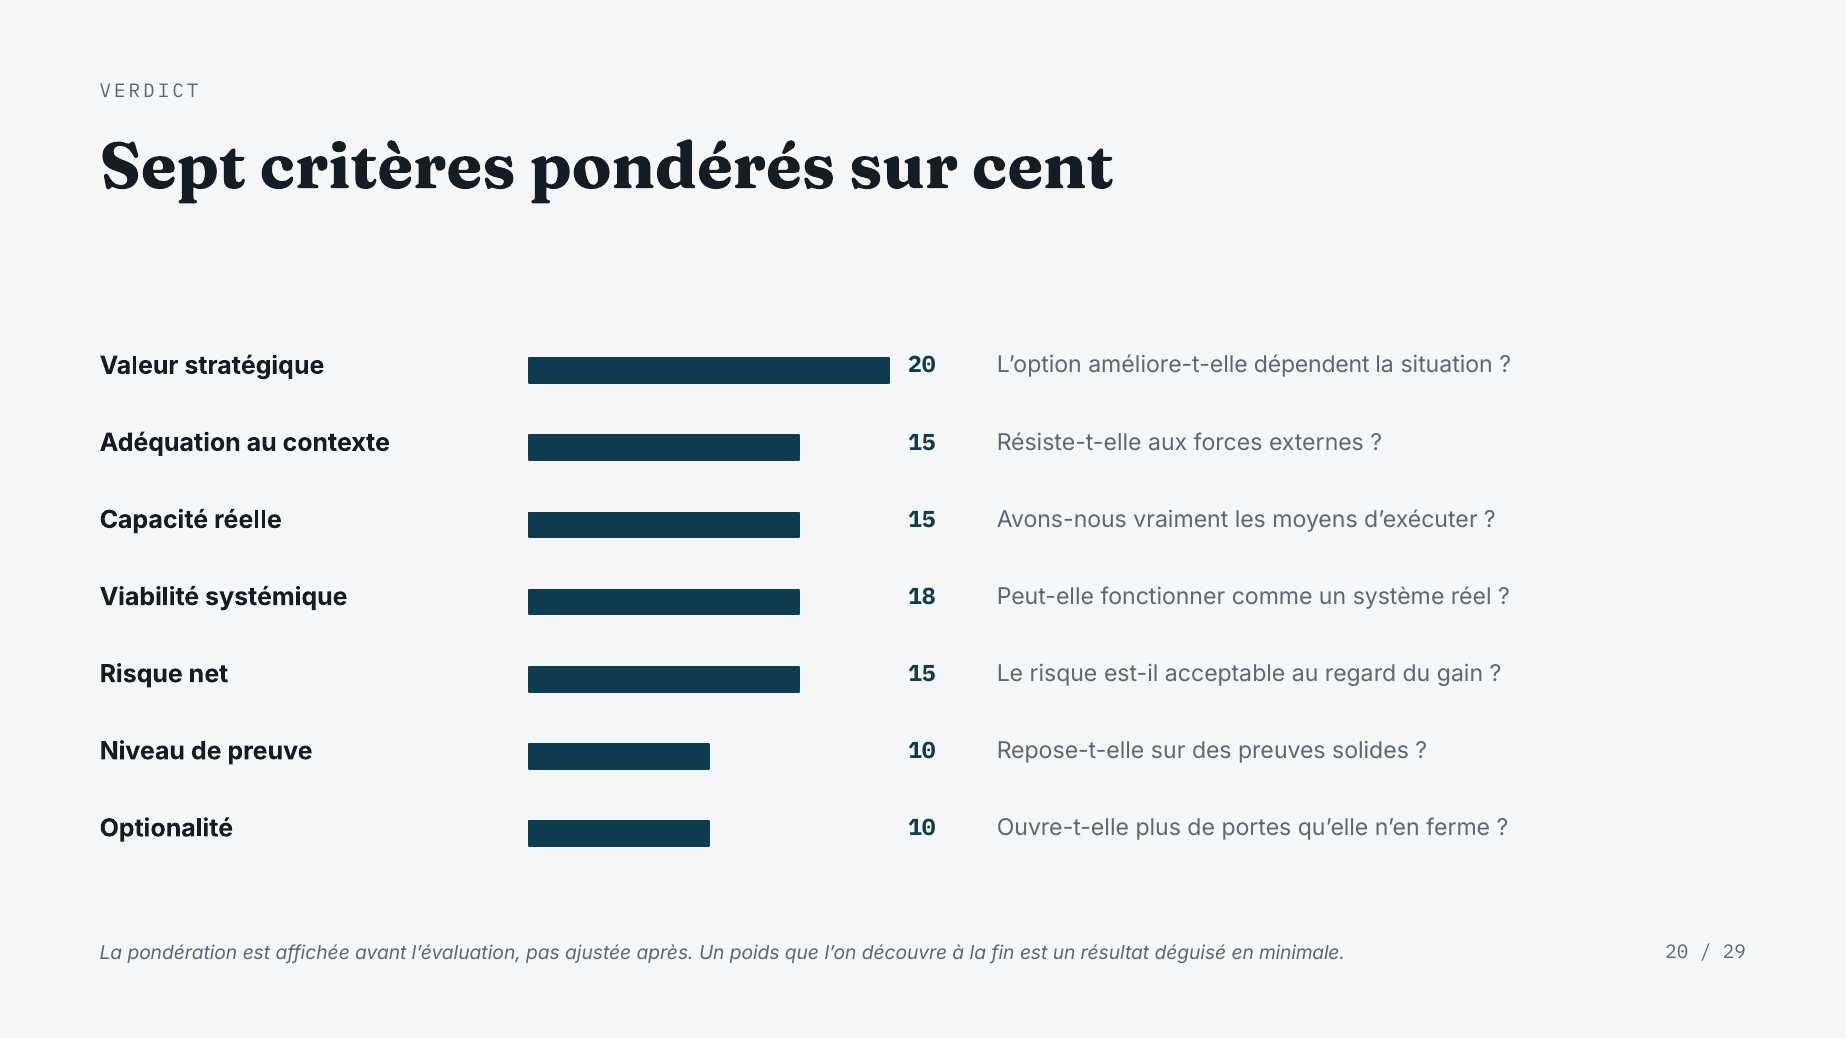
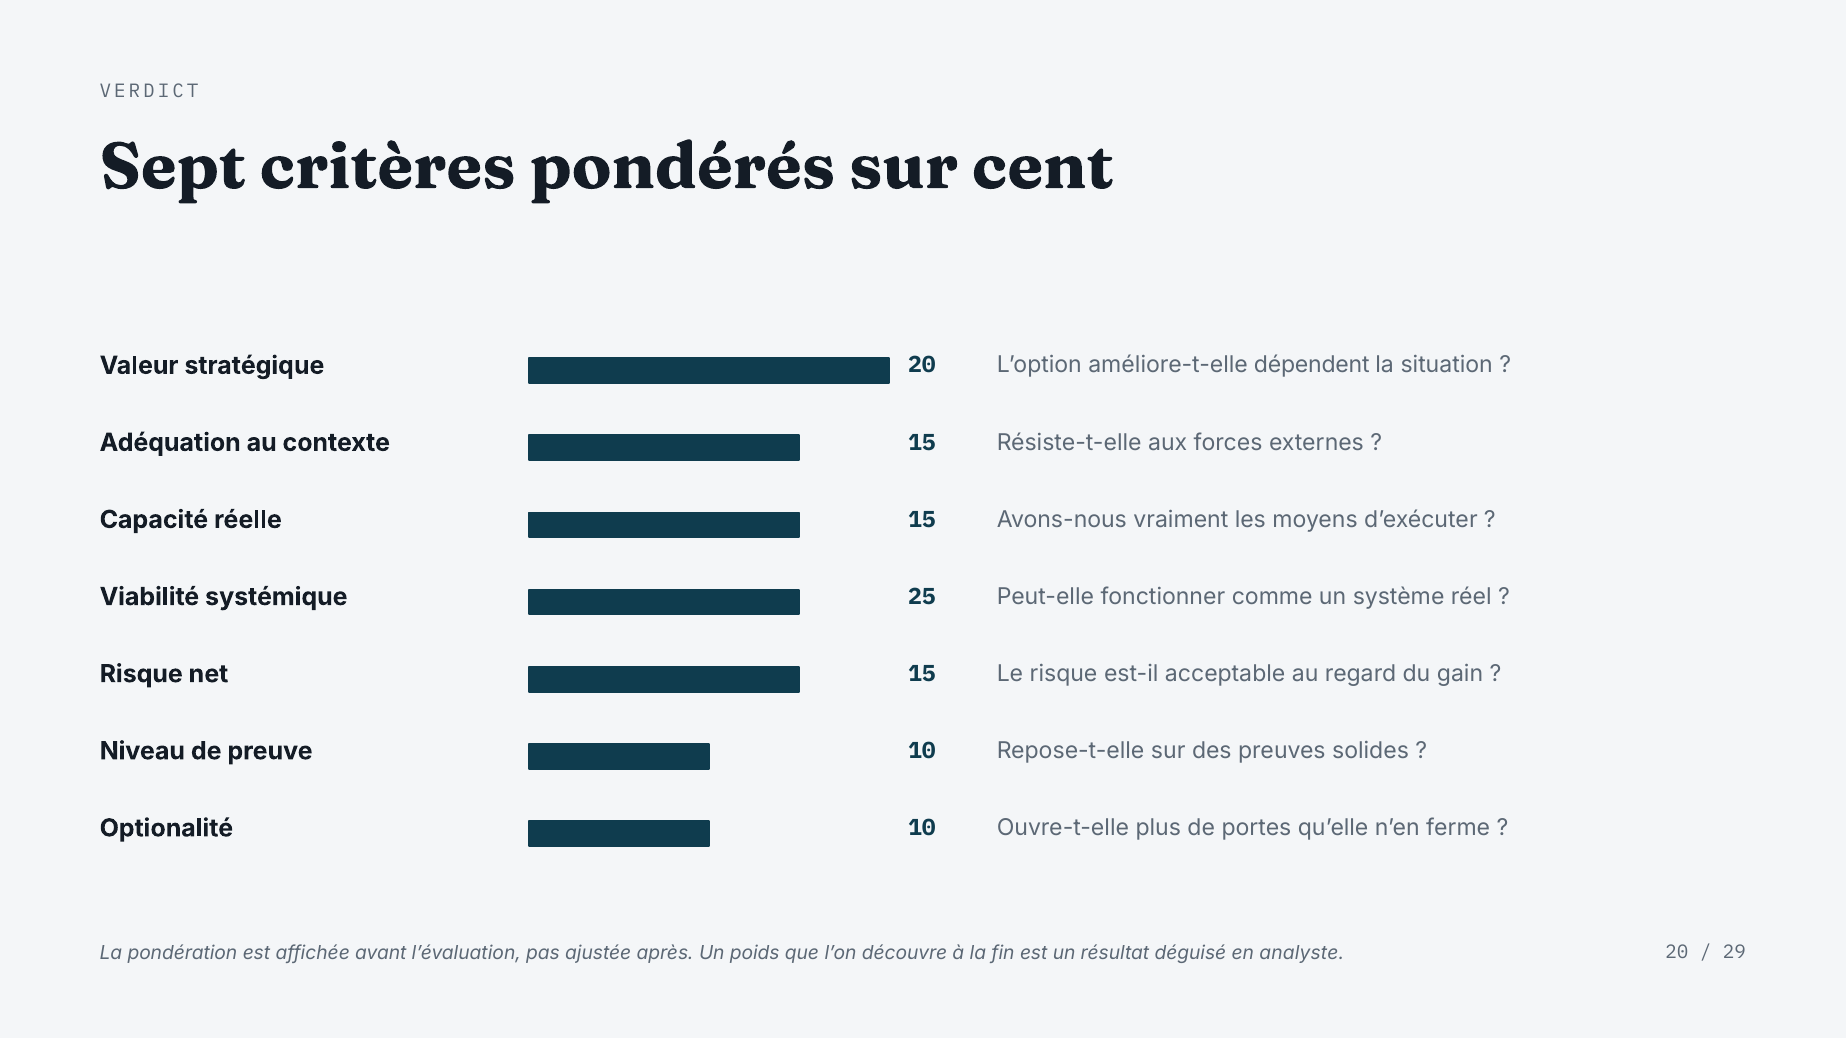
18: 18 -> 25 (922, 597)
minimale: minimale -> analyste (1302, 953)
